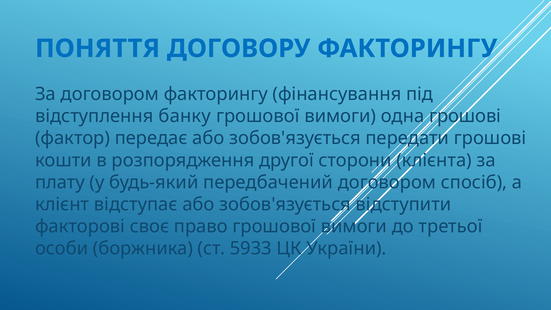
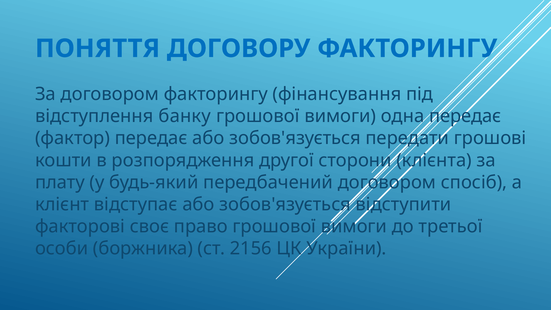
одна грошові: грошові -> передає (465, 116)
5933: 5933 -> 2156 (251, 249)
